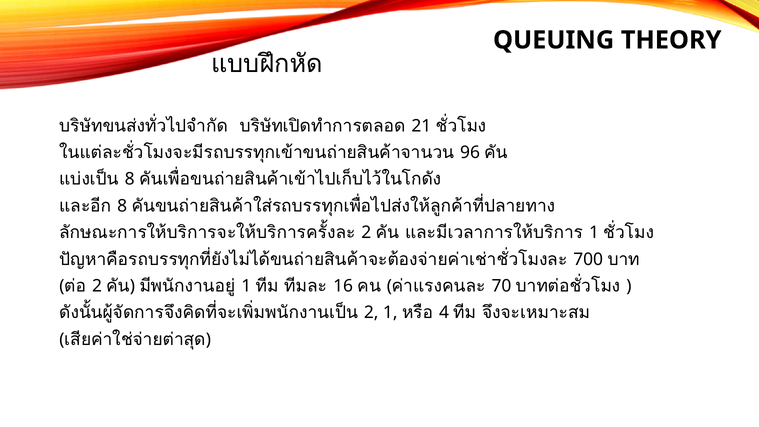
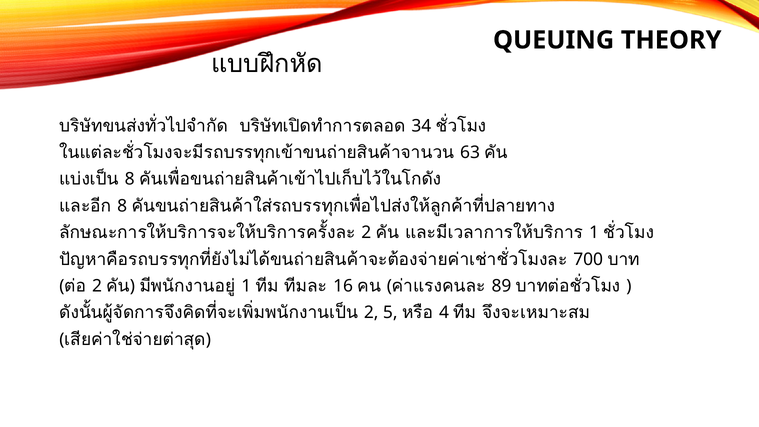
21: 21 -> 34 (421, 126)
96: 96 -> 63 (470, 153)
70: 70 -> 89 (501, 286)
2 1: 1 -> 5 (390, 313)
